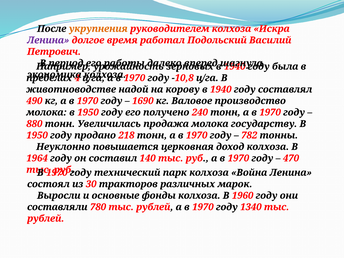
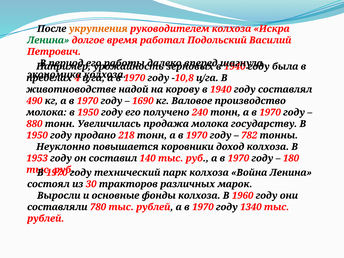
Ленина colour: purple -> green (48, 40)
церковная: церковная -> коровники (187, 147)
1964: 1964 -> 1953 (37, 158)
470: 470 -> 180 (291, 158)
